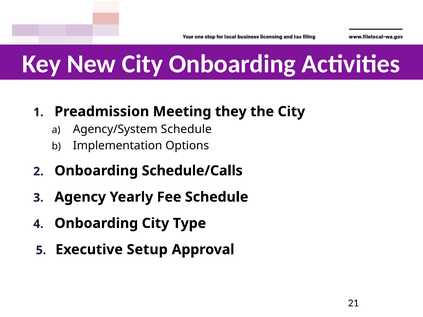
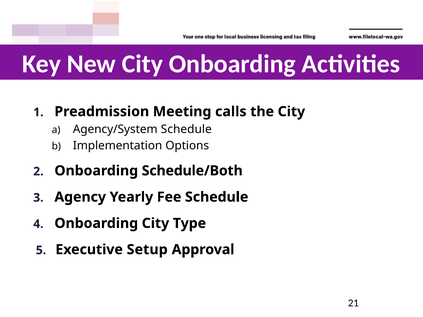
they: they -> calls (231, 112)
Schedule/Calls: Schedule/Calls -> Schedule/Both (192, 171)
